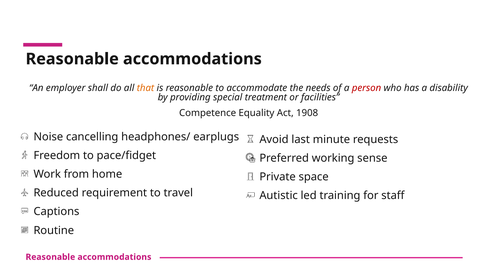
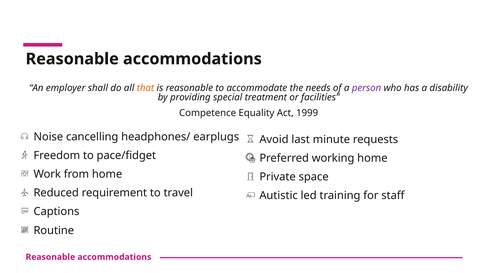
person colour: red -> purple (367, 88)
1908: 1908 -> 1999 (307, 113)
working sense: sense -> home (372, 158)
